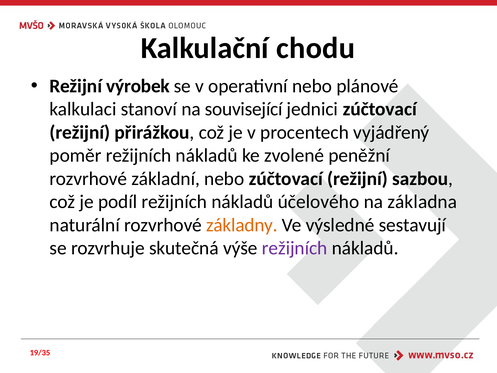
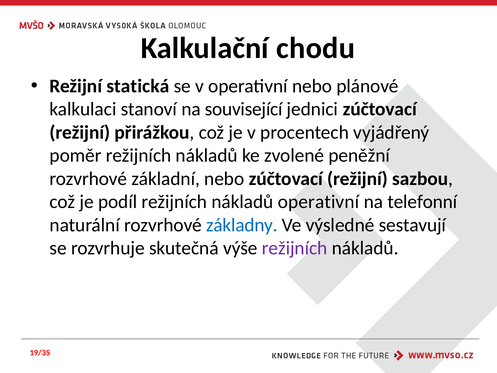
výrobek: výrobek -> statická (138, 86)
nákladů účelového: účelového -> operativní (318, 202)
základna: základna -> telefonní (422, 202)
základny colour: orange -> blue (242, 225)
